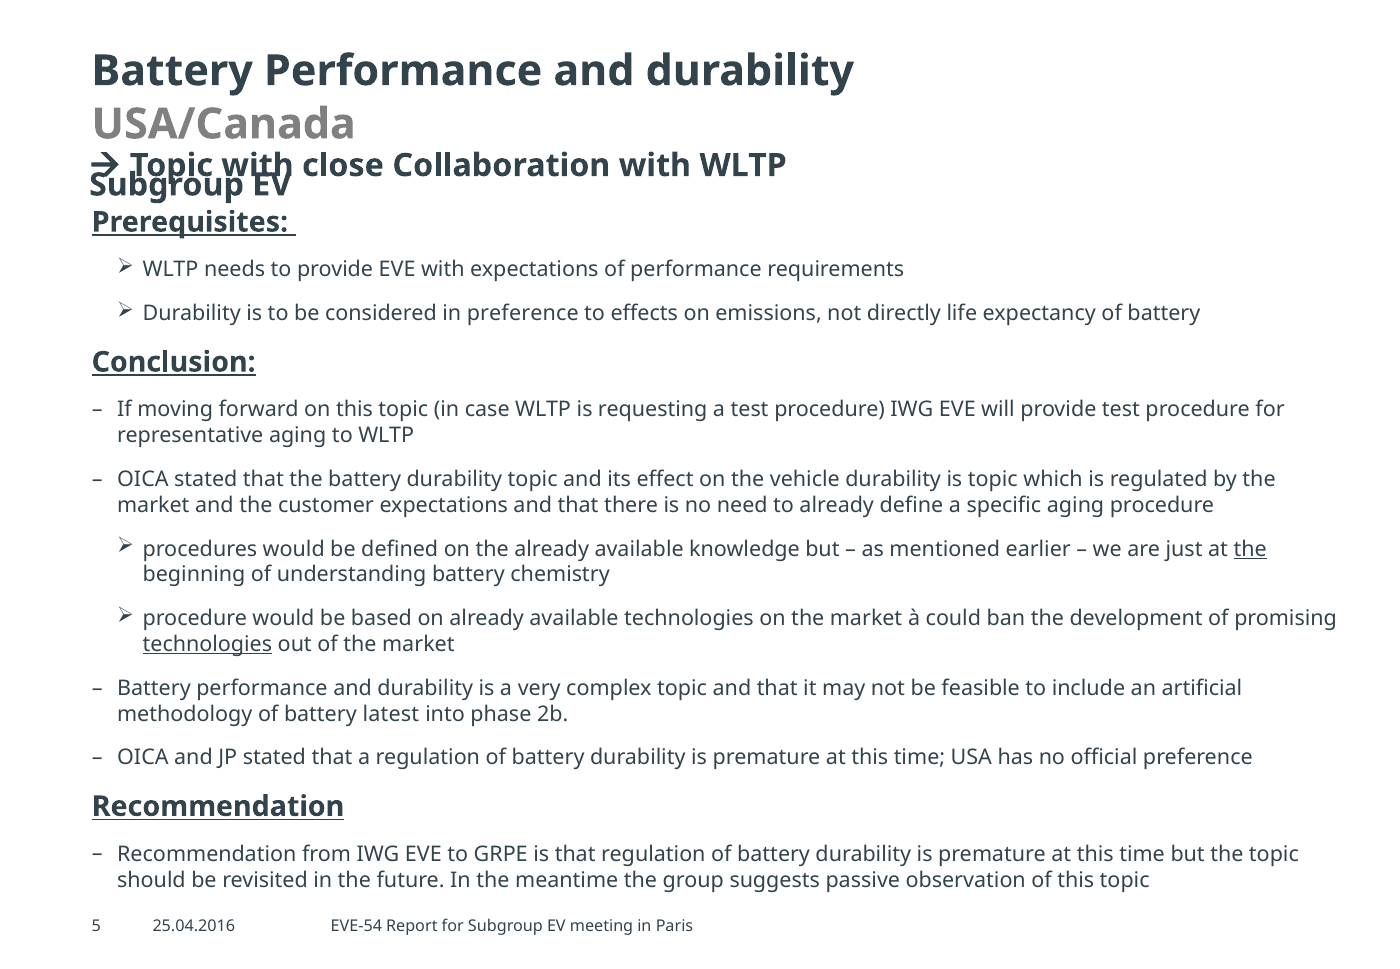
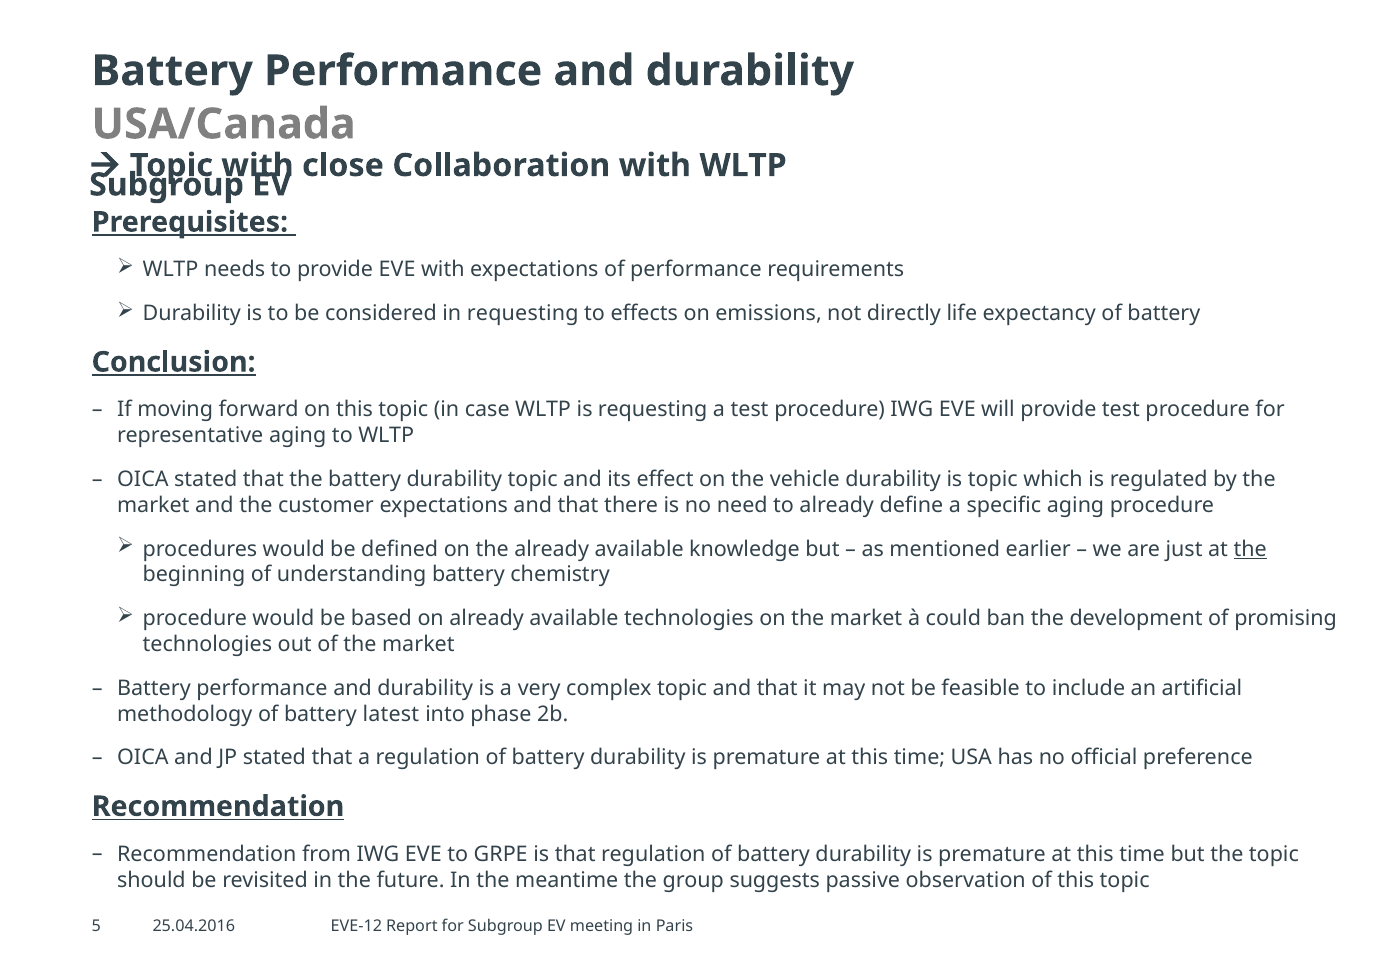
in preference: preference -> requesting (523, 314)
technologies underline: present -> none (207, 645)
EVE-54: EVE-54 -> EVE-12 (356, 927)
